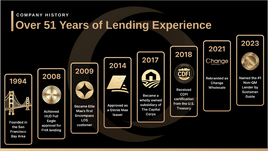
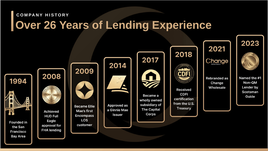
51: 51 -> 26 (50, 25)
